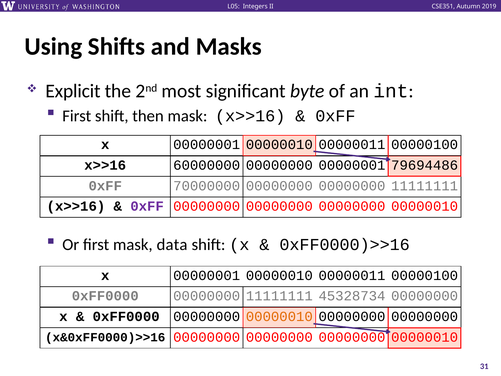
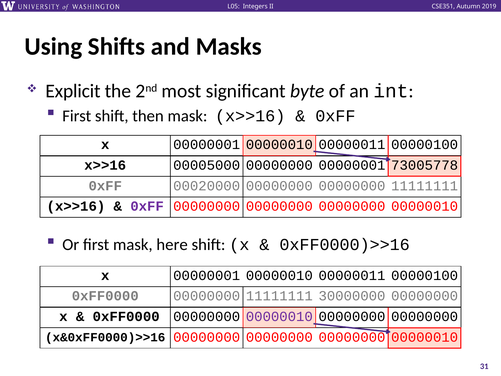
60000000: 60000000 -> 00005000 (207, 165)
79694486: 79694486 -> 73005778 (425, 165)
70000000: 70000000 -> 00020000 (207, 186)
data: data -> here (172, 245)
45328734: 45328734 -> 30000000 (352, 296)
00000010 colour: orange -> purple (279, 316)
